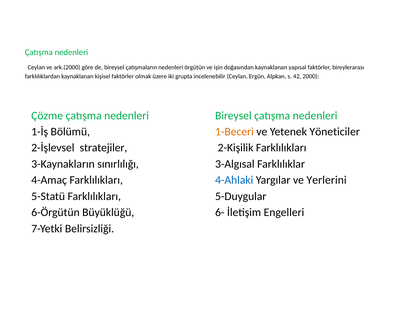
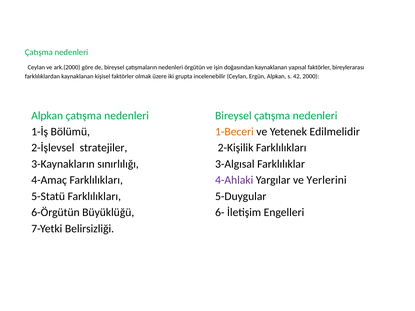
Çözme: Çözme -> Alpkan (47, 116)
Yöneticiler: Yöneticiler -> Edilmelidir (335, 132)
4-Ahlaki colour: blue -> purple (234, 180)
